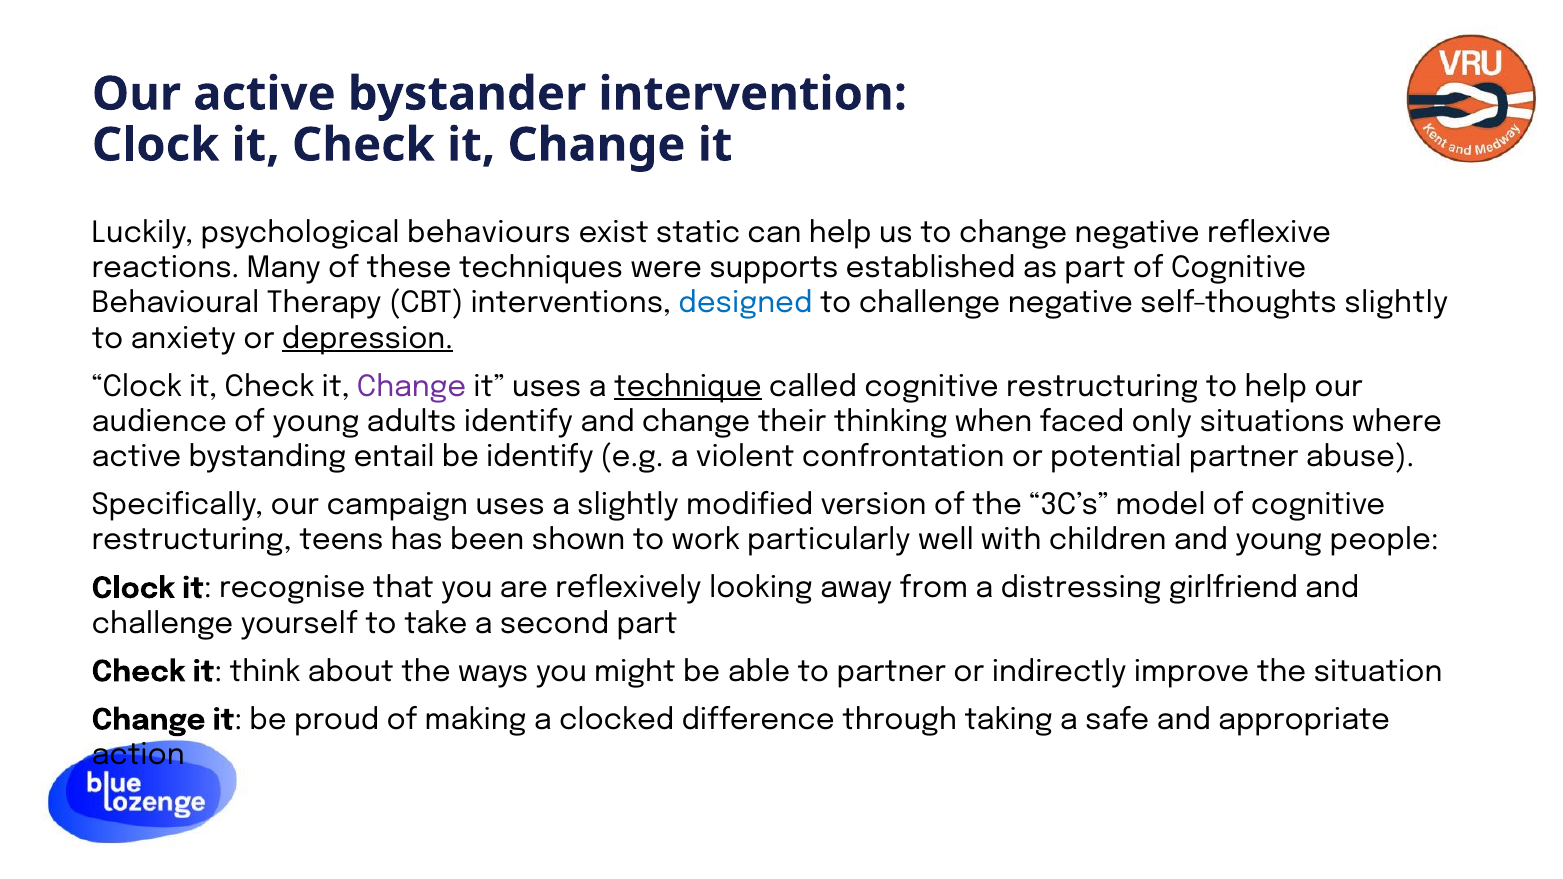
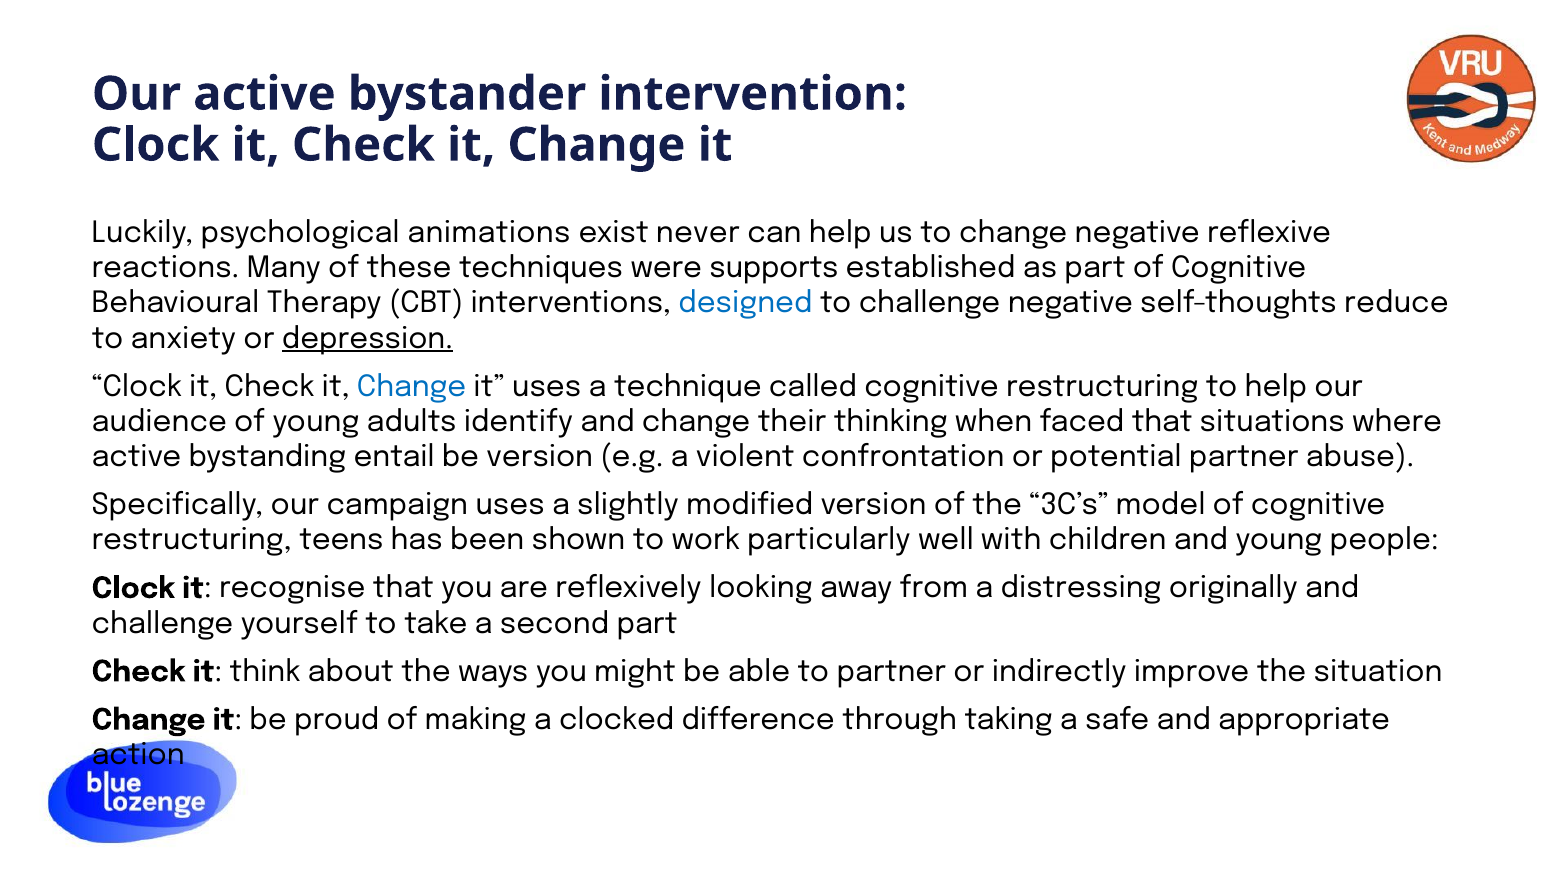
behaviours: behaviours -> animations (489, 233)
static: static -> never (698, 233)
self-thoughts slightly: slightly -> reduce (1396, 303)
Change colour: purple -> blue (412, 387)
technique underline: present -> none (688, 387)
faced only: only -> that (1162, 422)
be identify: identify -> version (540, 457)
girlfriend: girlfriend -> originally (1233, 588)
